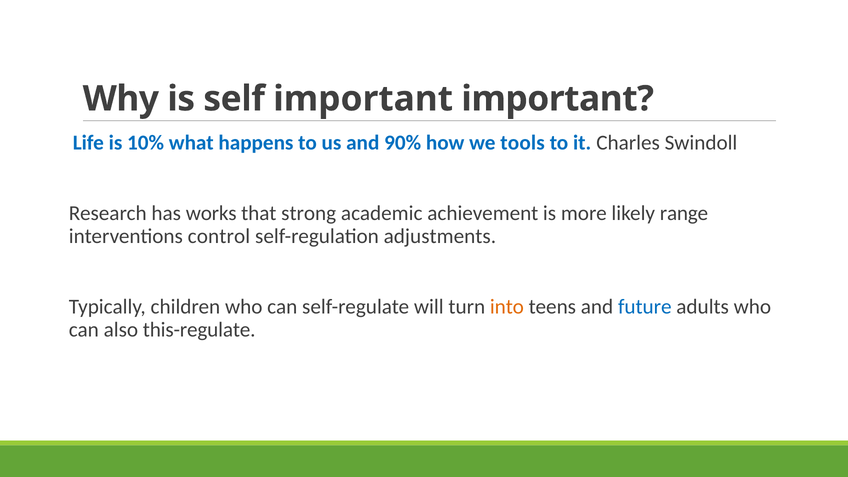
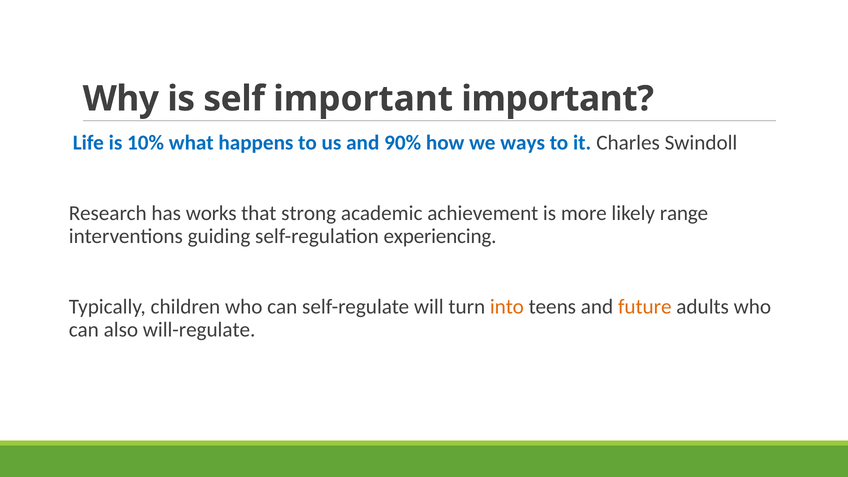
tools: tools -> ways (523, 143)
control: control -> guiding (219, 236)
adjustments: adjustments -> experiencing (440, 236)
future colour: blue -> orange (645, 307)
this-regulate: this-regulate -> will-regulate (199, 330)
